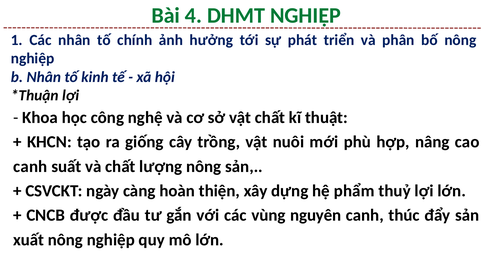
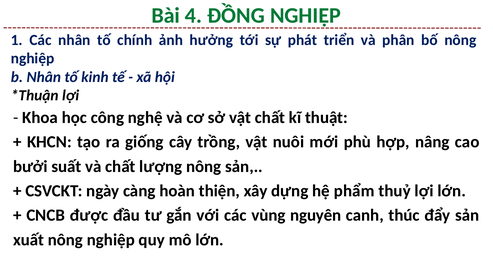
DHMT: DHMT -> ĐỒNG (236, 16)
canh: canh -> bưởi (30, 166)
